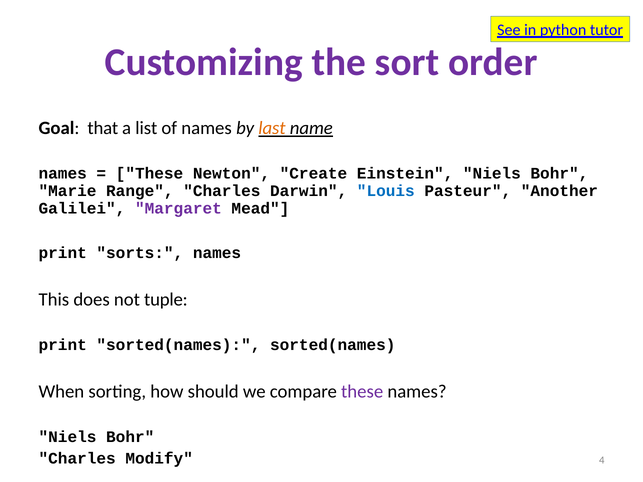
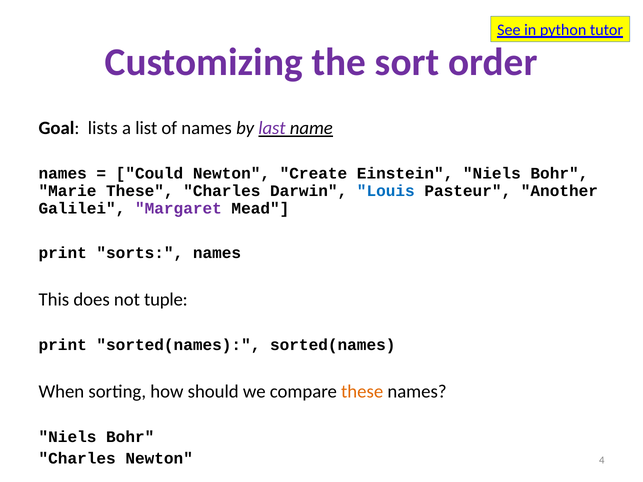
that: that -> lists (103, 128)
last colour: orange -> purple (272, 128)
These: These -> Could (149, 174)
Marie Range: Range -> These (140, 191)
these colour: purple -> orange (362, 392)
Charles Modify: Modify -> Newton (159, 459)
